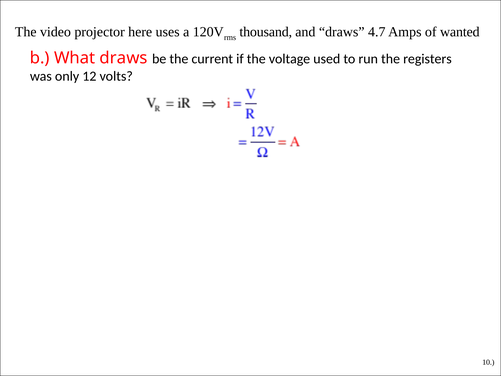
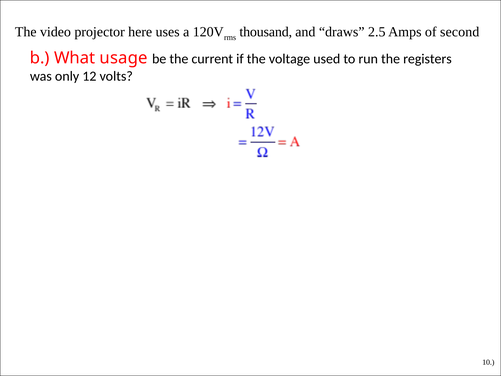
4.7: 4.7 -> 2.5 (377, 32)
wanted: wanted -> second (460, 32)
What draws: draws -> usage (124, 58)
